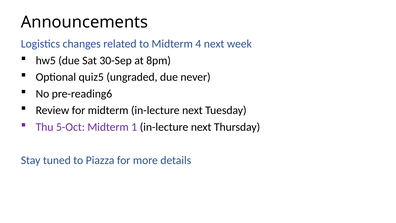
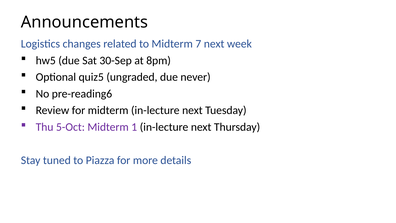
4: 4 -> 7 (198, 44)
